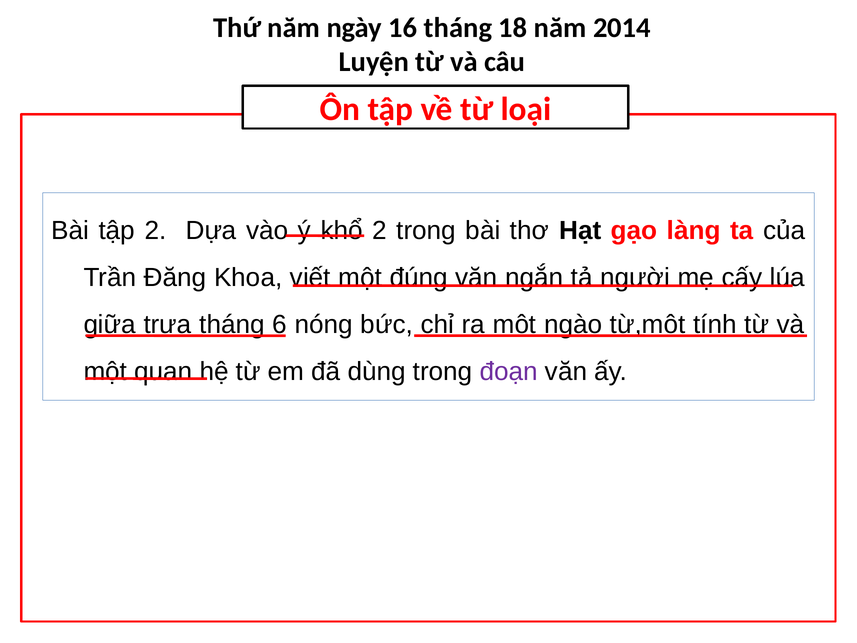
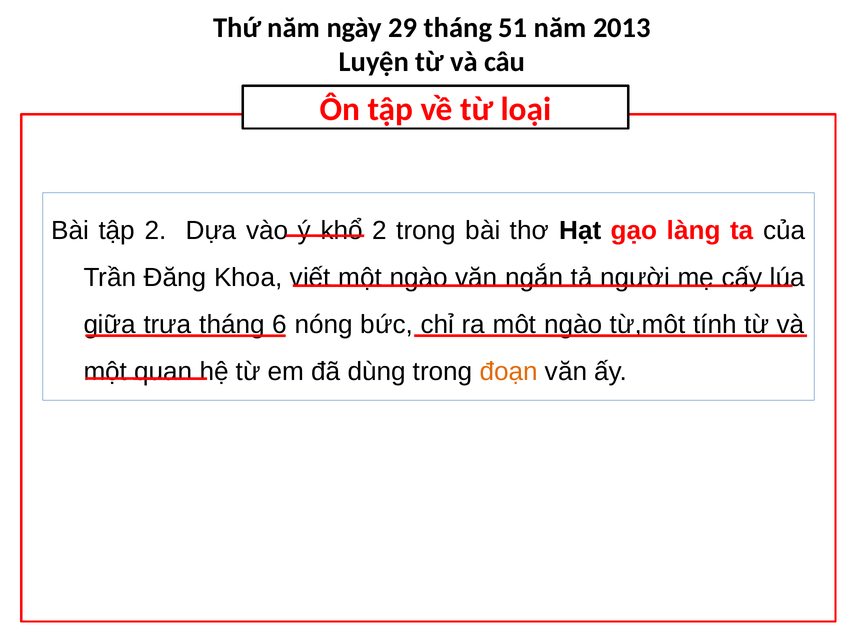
16: 16 -> 29 (403, 28)
18: 18 -> 51 (513, 28)
2014: 2014 -> 2013 (622, 28)
viết một đúng: đúng -> ngào (419, 277)
đoạn colour: purple -> orange (509, 372)
